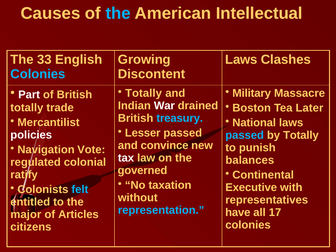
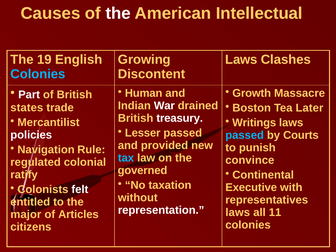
the colour: light blue -> white (118, 13)
33: 33 -> 19 (44, 60)
Totally: Totally -> Human (144, 93)
Military: Military -> Growth (252, 93)
totally: totally -> states (27, 108)
treasury colour: light blue -> white (180, 118)
National: National -> Writings (254, 123)
by Totally: Totally -> Courts (301, 135)
convince: convince -> provided (164, 145)
Vote: Vote -> Rule (91, 150)
tax colour: white -> light blue (126, 158)
balances: balances -> convince (250, 160)
felt colour: light blue -> white (80, 189)
representation colour: light blue -> white (161, 210)
have: have -> laws (238, 212)
17: 17 -> 11 (275, 212)
